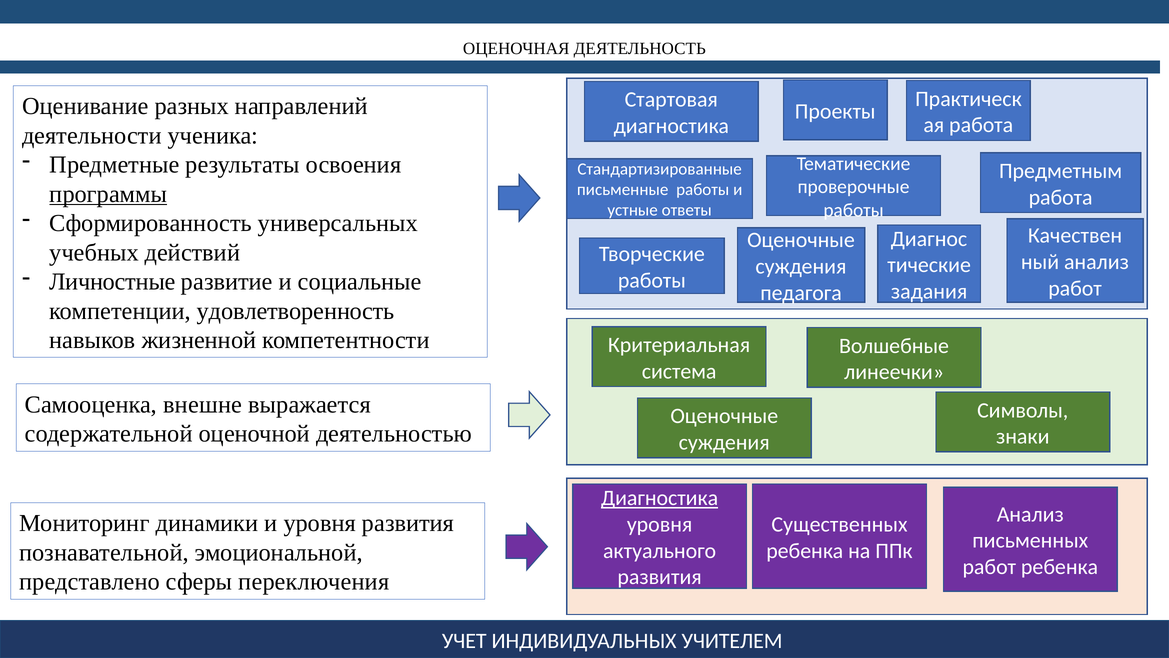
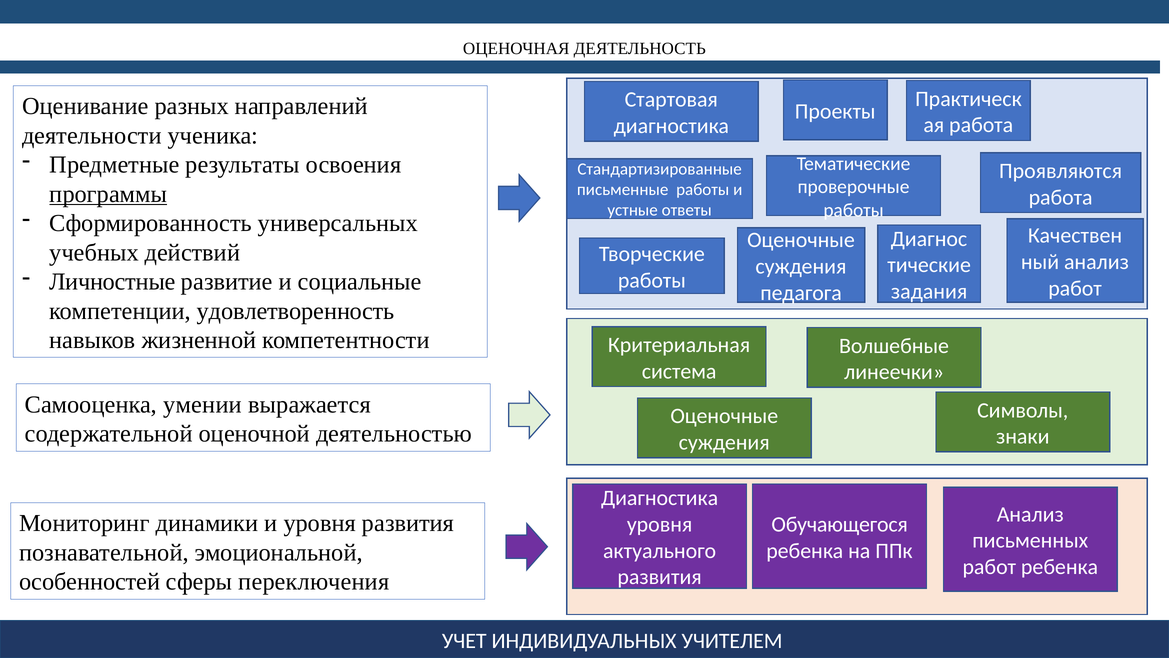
Предметным: Предметным -> Проявляются (1061, 171)
внешне: внешне -> умении (203, 404)
Диагностика underline: present -> none (660, 498)
Существенных: Существенных -> Обучающегося (840, 524)
представлено: представлено -> особенностей (90, 581)
